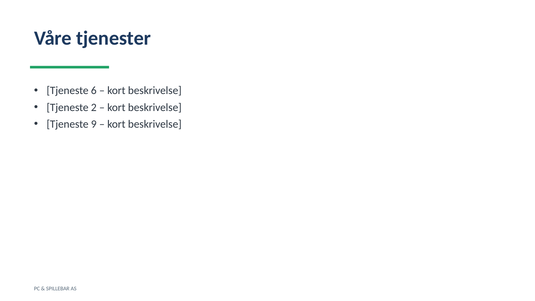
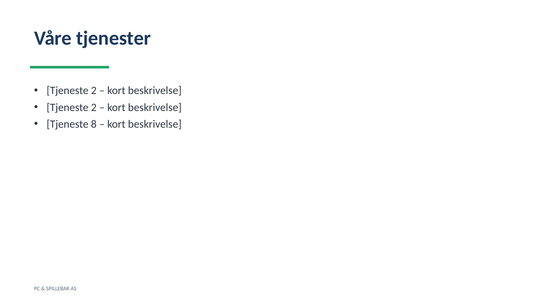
6: 6 -> 2 (94, 91)
9: 9 -> 8 (94, 124)
